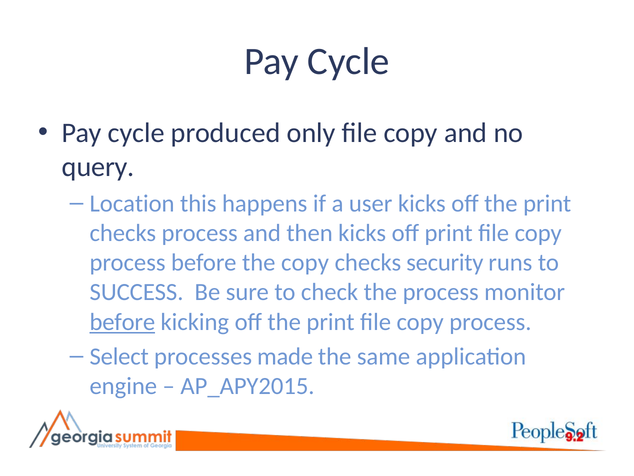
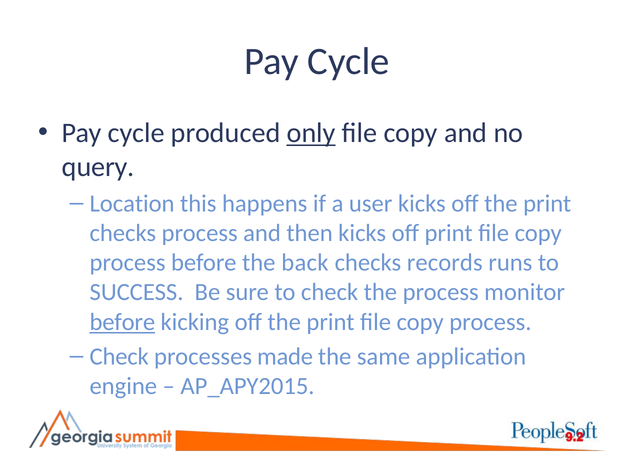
only underline: none -> present (311, 133)
the copy: copy -> back (305, 262)
security: security -> records (445, 262)
Select: Select -> Check (119, 356)
